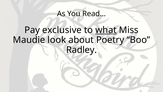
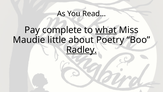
exclusive: exclusive -> complete (62, 30)
look: look -> little (57, 40)
Radley underline: none -> present (82, 50)
